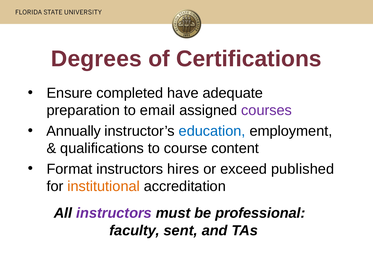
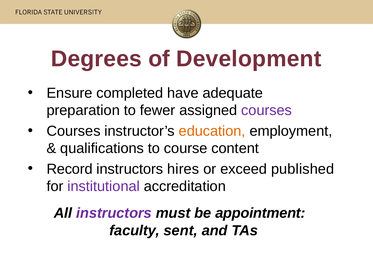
Certifications: Certifications -> Development (249, 59)
email: email -> fewer (158, 110)
Annually: Annually -> Courses (74, 131)
education colour: blue -> orange (212, 131)
Format: Format -> Record (70, 169)
institutional colour: orange -> purple (104, 186)
professional: professional -> appointment (260, 213)
